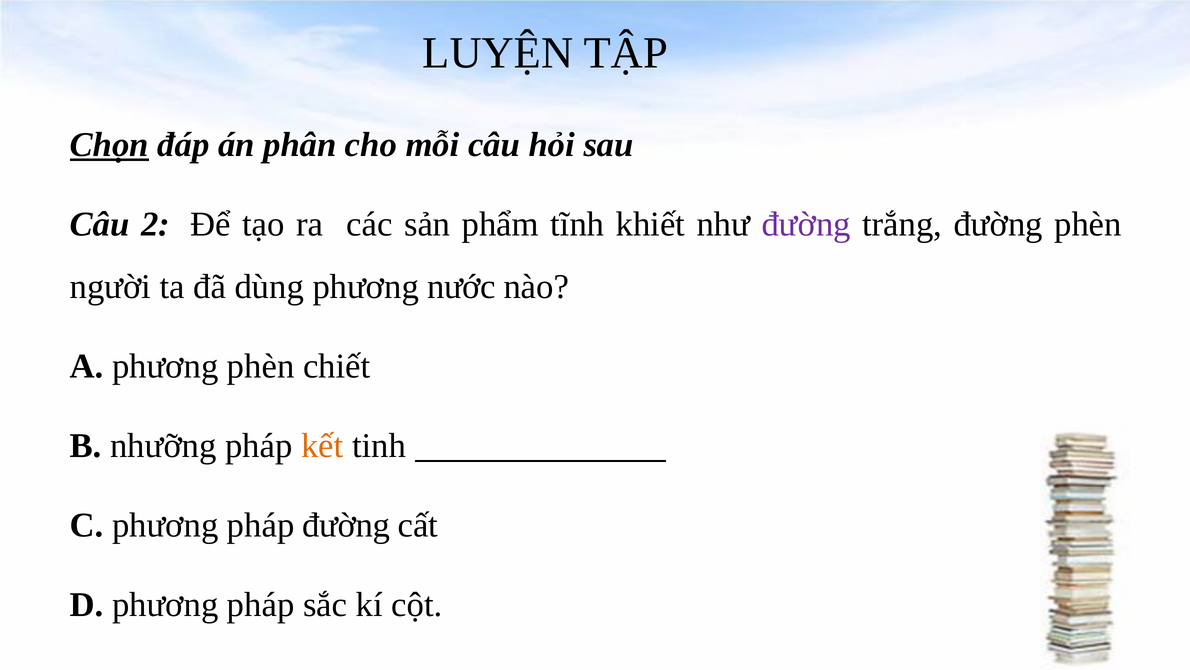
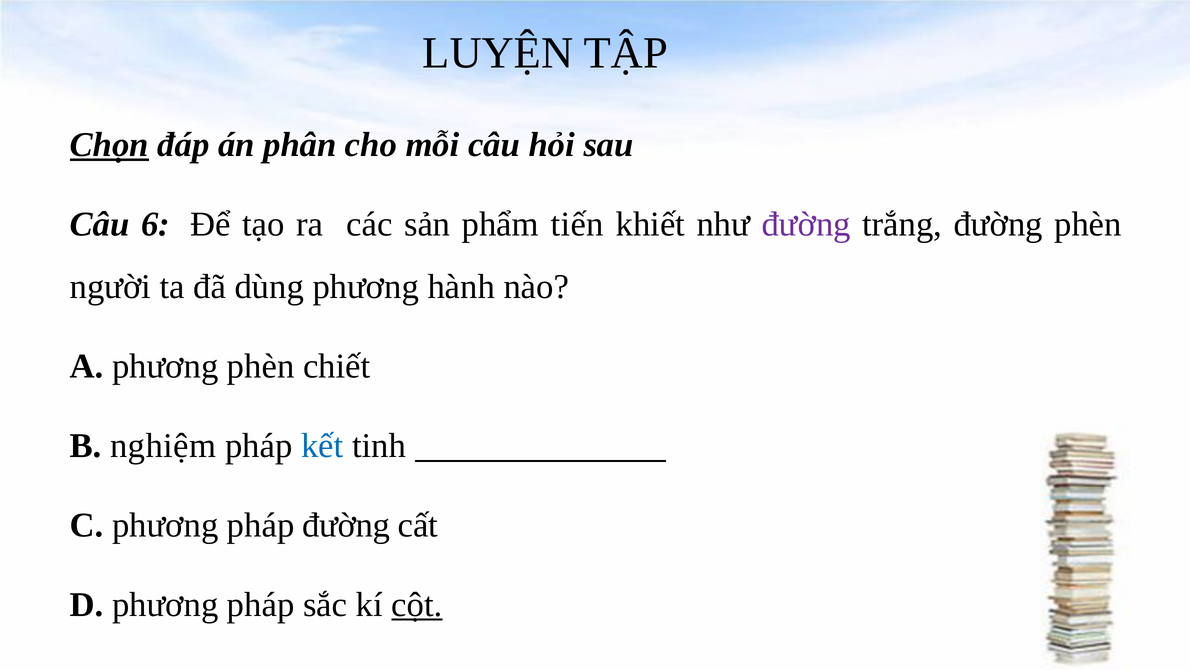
2: 2 -> 6 (156, 224)
tĩnh: tĩnh -> tiến (577, 224)
nước: nước -> hành (461, 287)
nhưỡng: nhưỡng -> nghiệm (163, 445)
kết colour: orange -> blue (322, 445)
cột underline: none -> present (417, 604)
